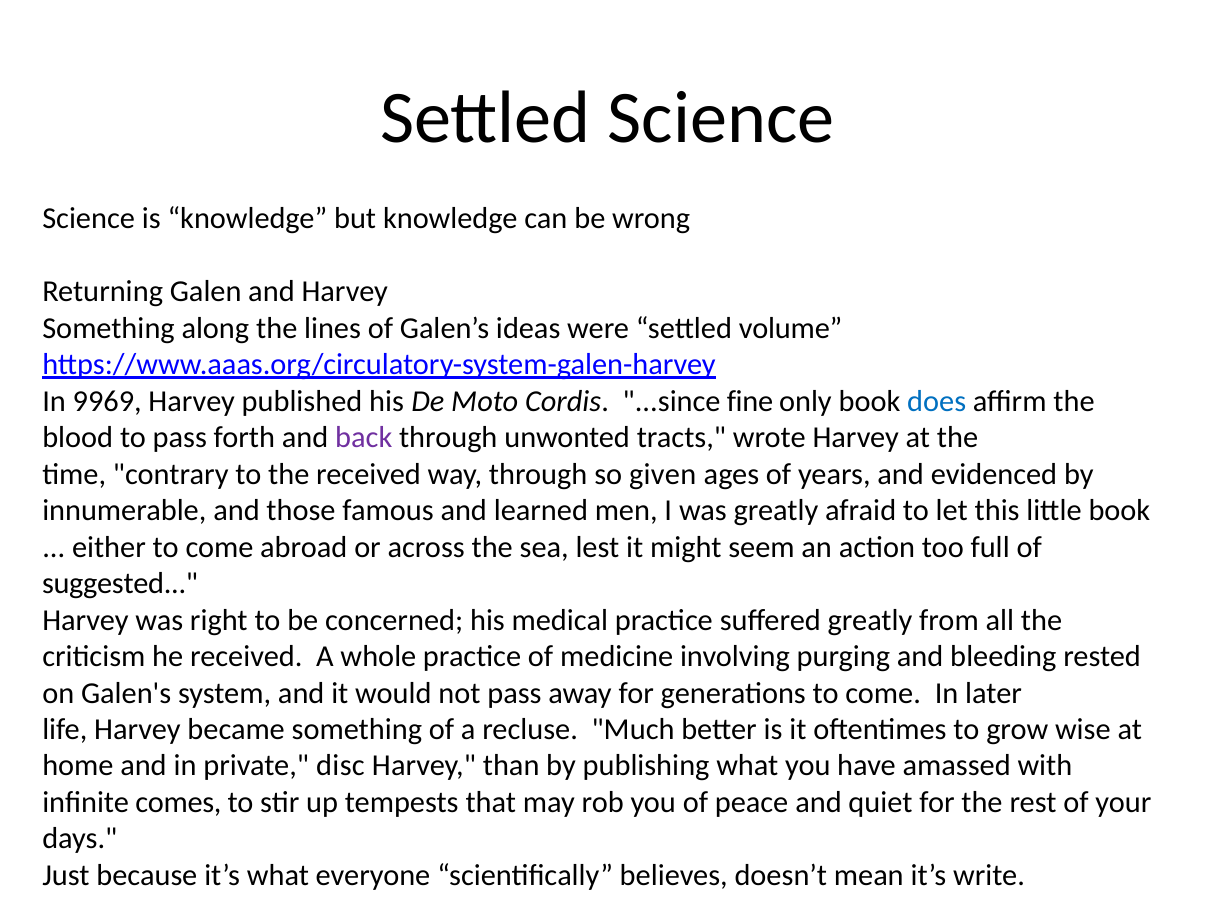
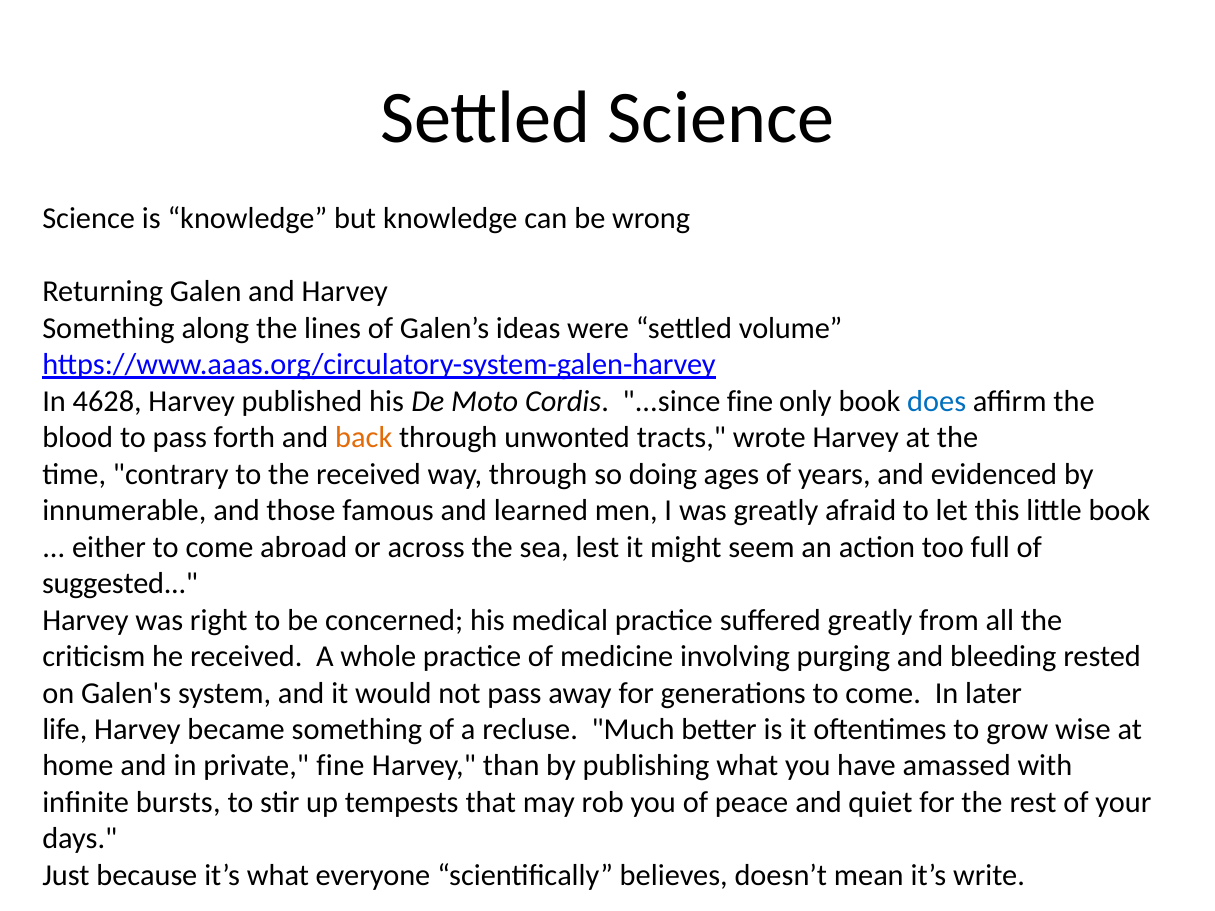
9969: 9969 -> 4628 (107, 402)
back colour: purple -> orange (364, 438)
given: given -> doing (663, 474)
private disc: disc -> fine (340, 766)
comes: comes -> bursts (178, 803)
